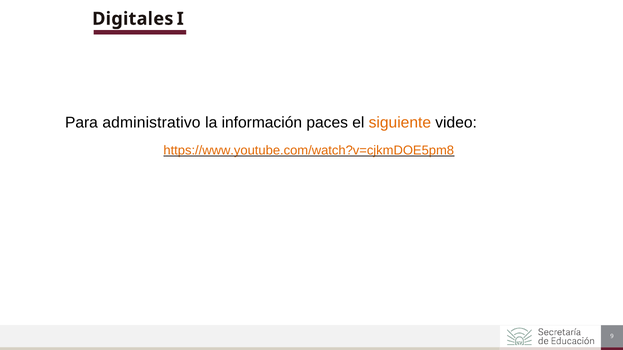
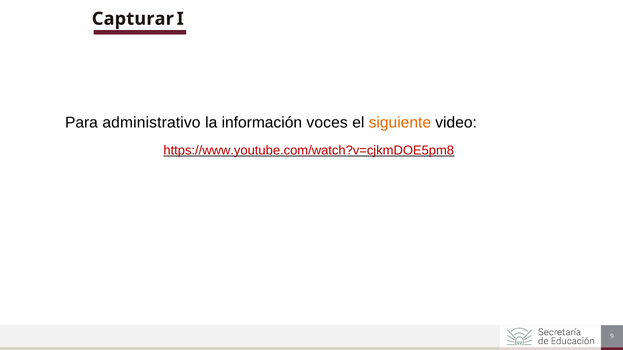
Digitales: Digitales -> Capturar (133, 19)
paces: paces -> voces (327, 123)
https://www.youtube.com/watch?v=cjkmDOE5pm8 colour: orange -> red (309, 150)
